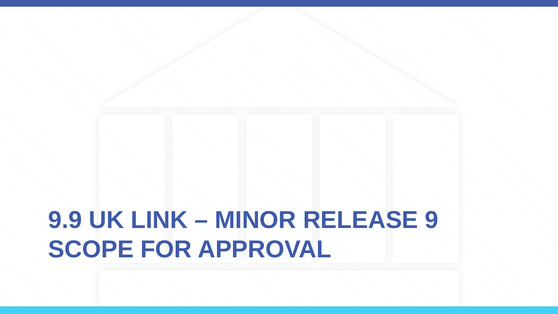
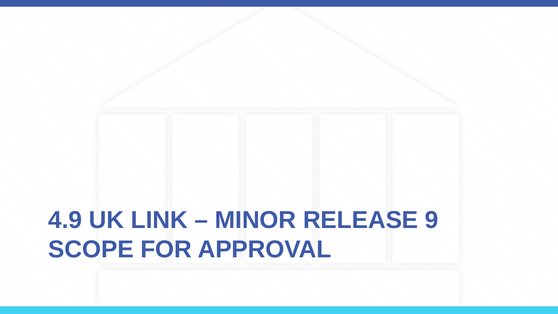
9.9: 9.9 -> 4.9 (65, 220)
